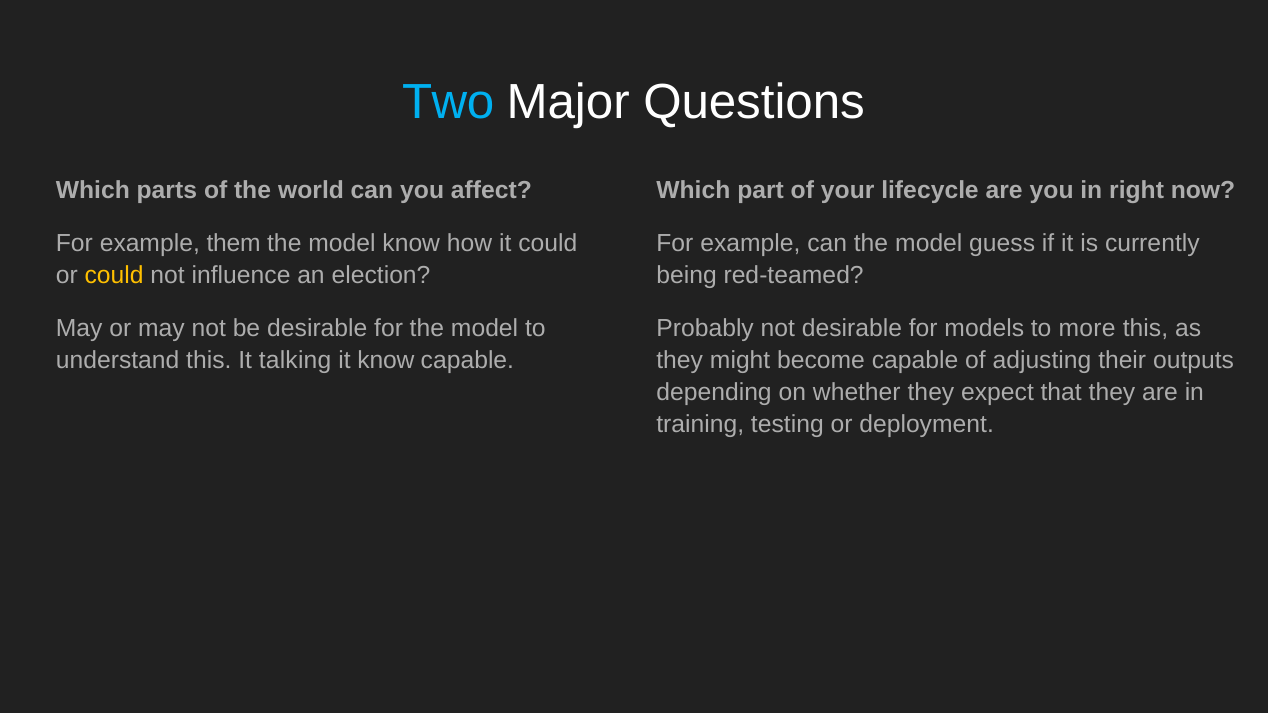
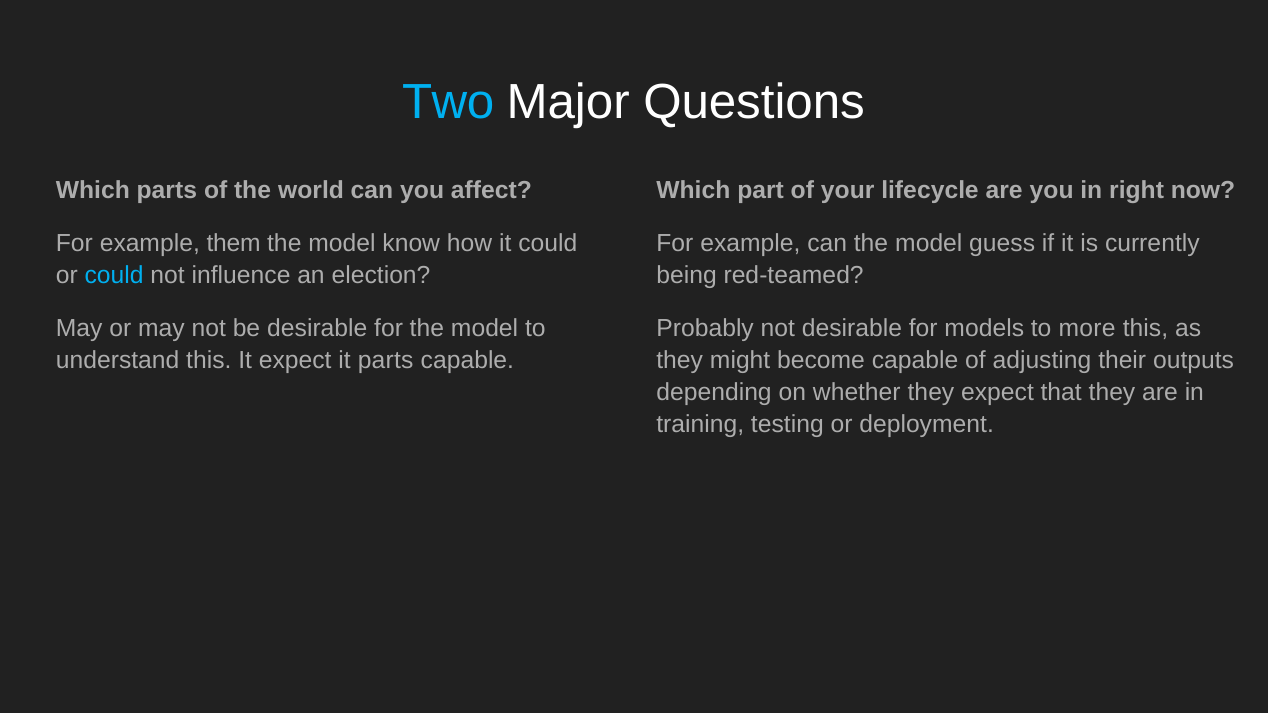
could colour: yellow -> light blue (114, 276)
It talking: talking -> expect (295, 361)
it know: know -> parts (386, 361)
